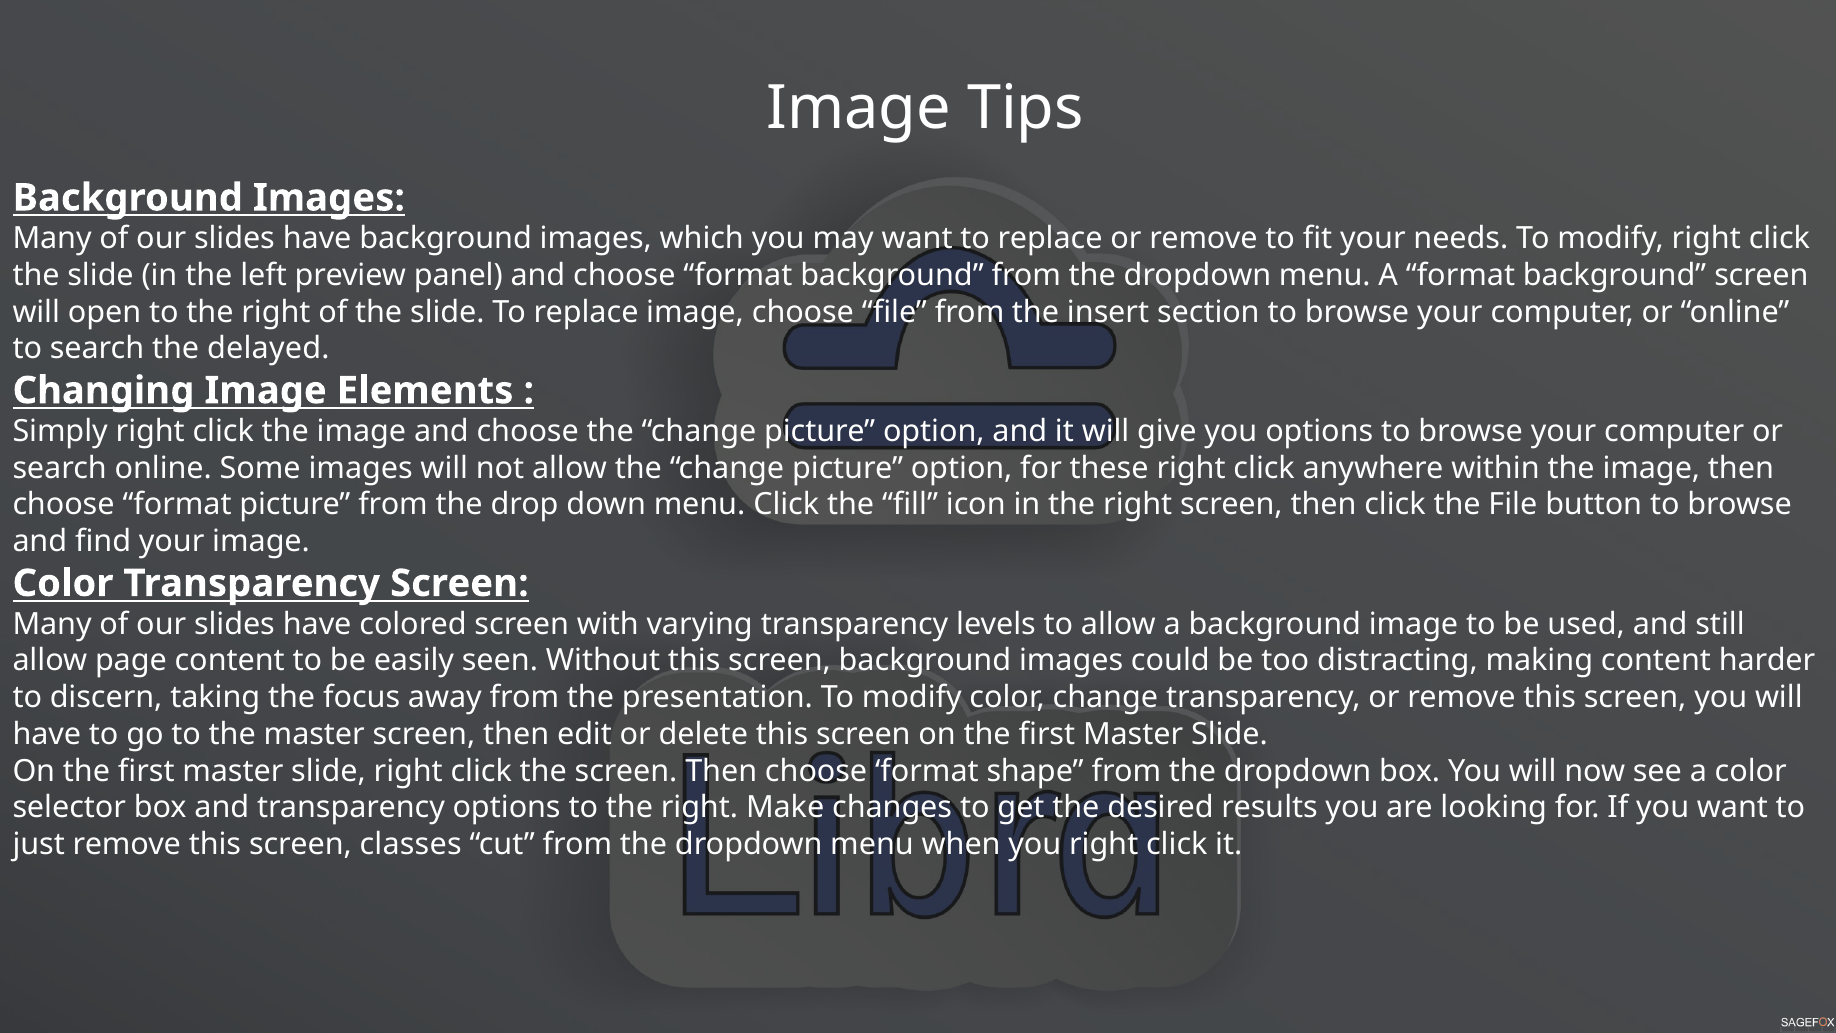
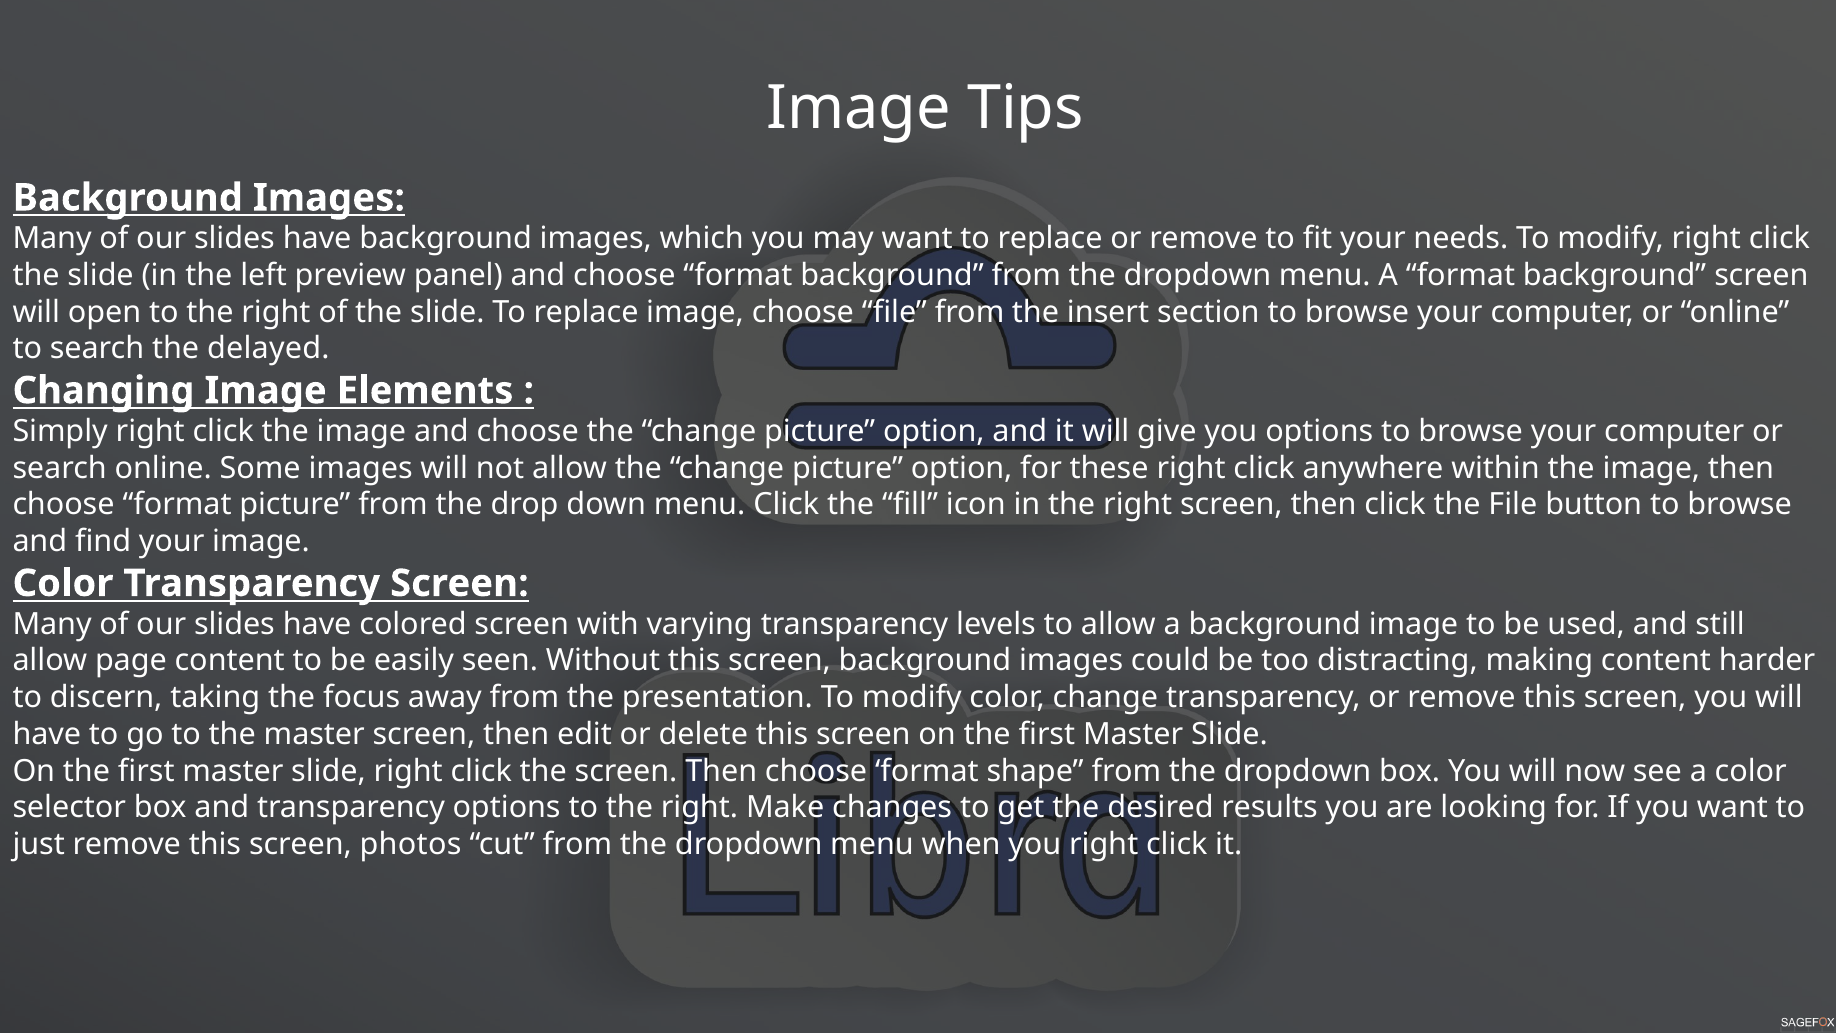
classes: classes -> photos (411, 844)
